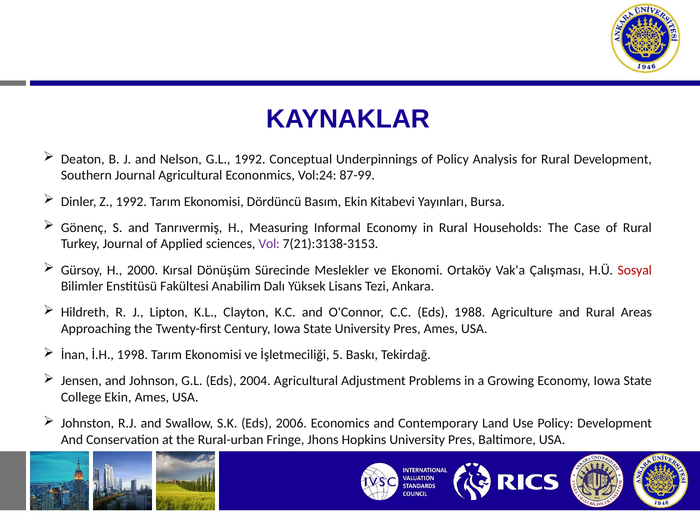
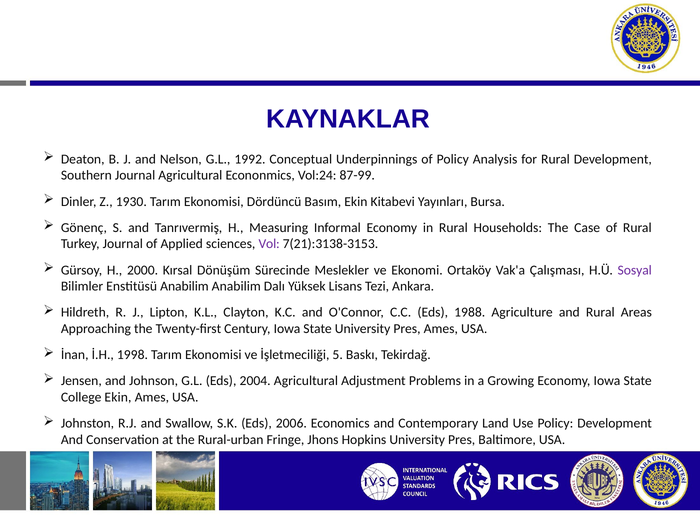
Z 1992: 1992 -> 1930 (131, 202)
Sosyal colour: red -> purple (635, 270)
Enstitüsü Fakültesi: Fakültesi -> Anabilim (184, 286)
